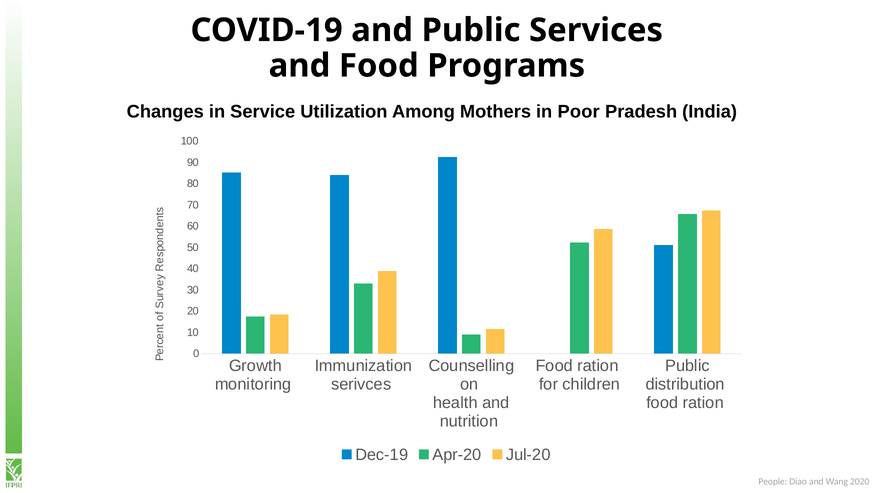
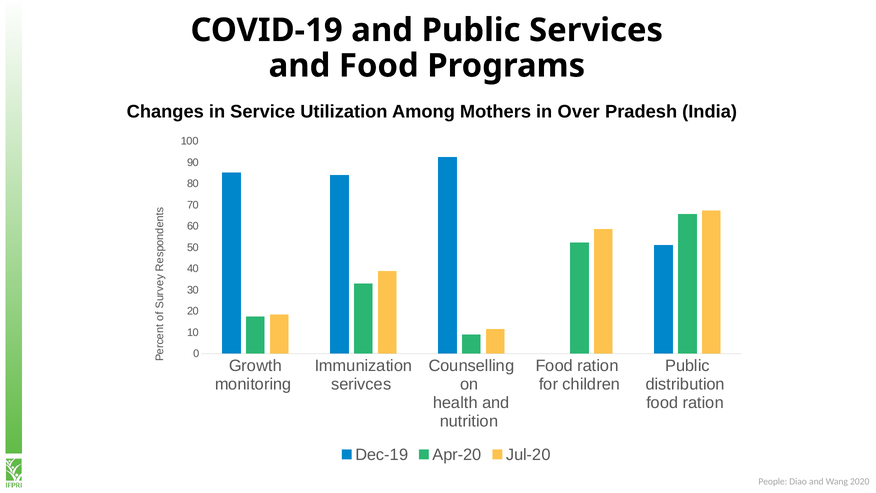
Poor: Poor -> Over (579, 112)
